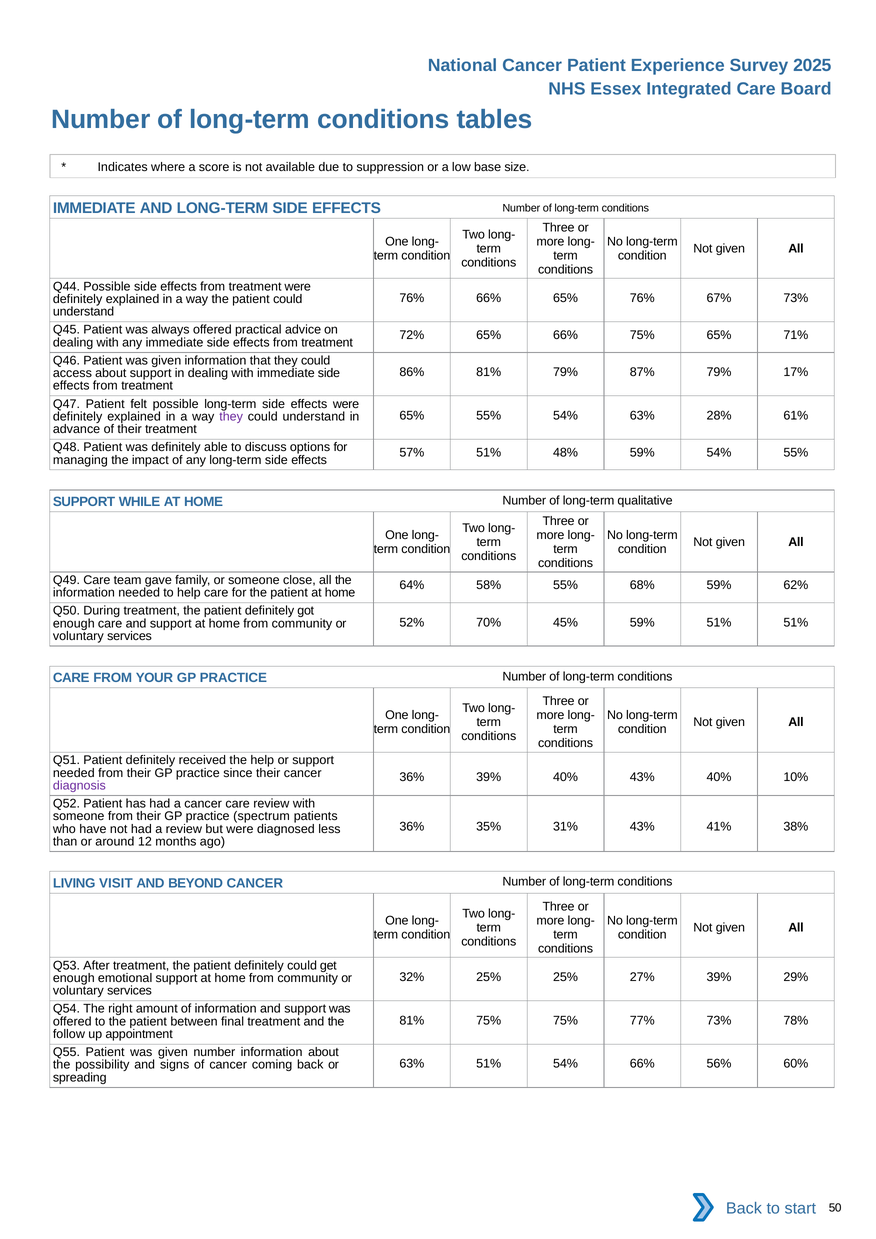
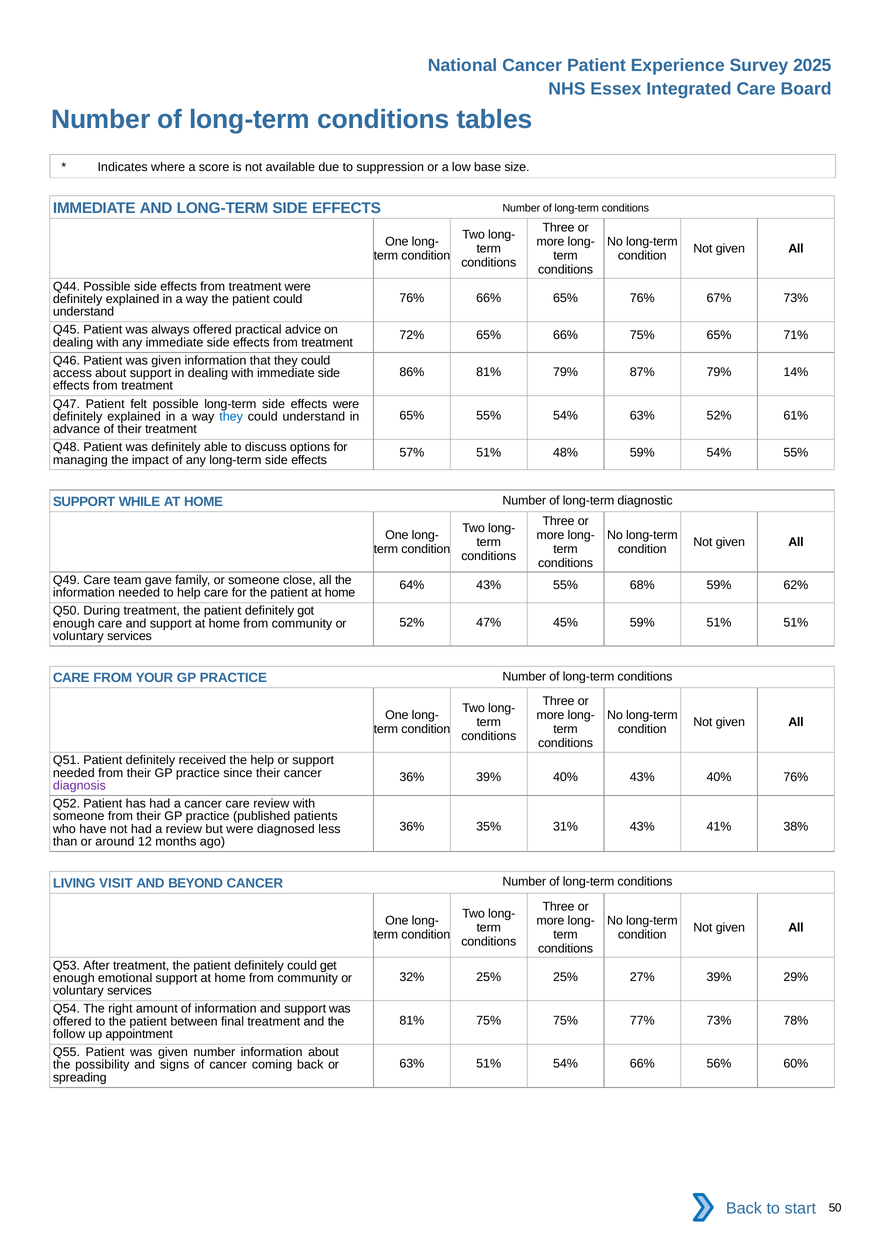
17%: 17% -> 14% (796, 372)
63% 28%: 28% -> 52% (719, 416)
they colour: purple -> blue (231, 417)
qualitative: qualitative -> diagnostic (645, 501)
64% 58%: 58% -> 43% (489, 586)
70%: 70% -> 47% (489, 623)
40% 10%: 10% -> 76% (796, 778)
spectrum: spectrum -> published (262, 817)
